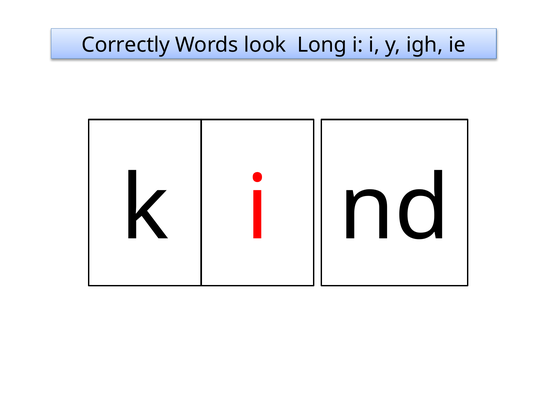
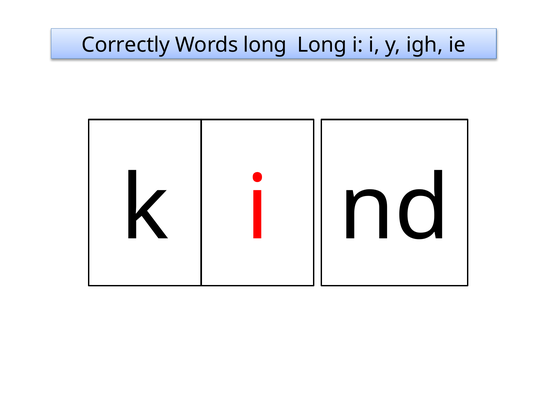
Words look: look -> long (265, 45)
